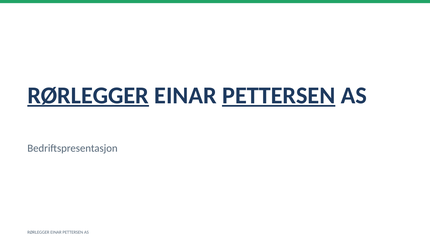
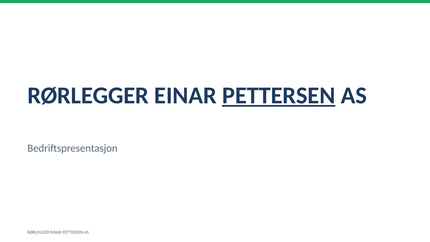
RØRLEGGER underline: present -> none (88, 95)
